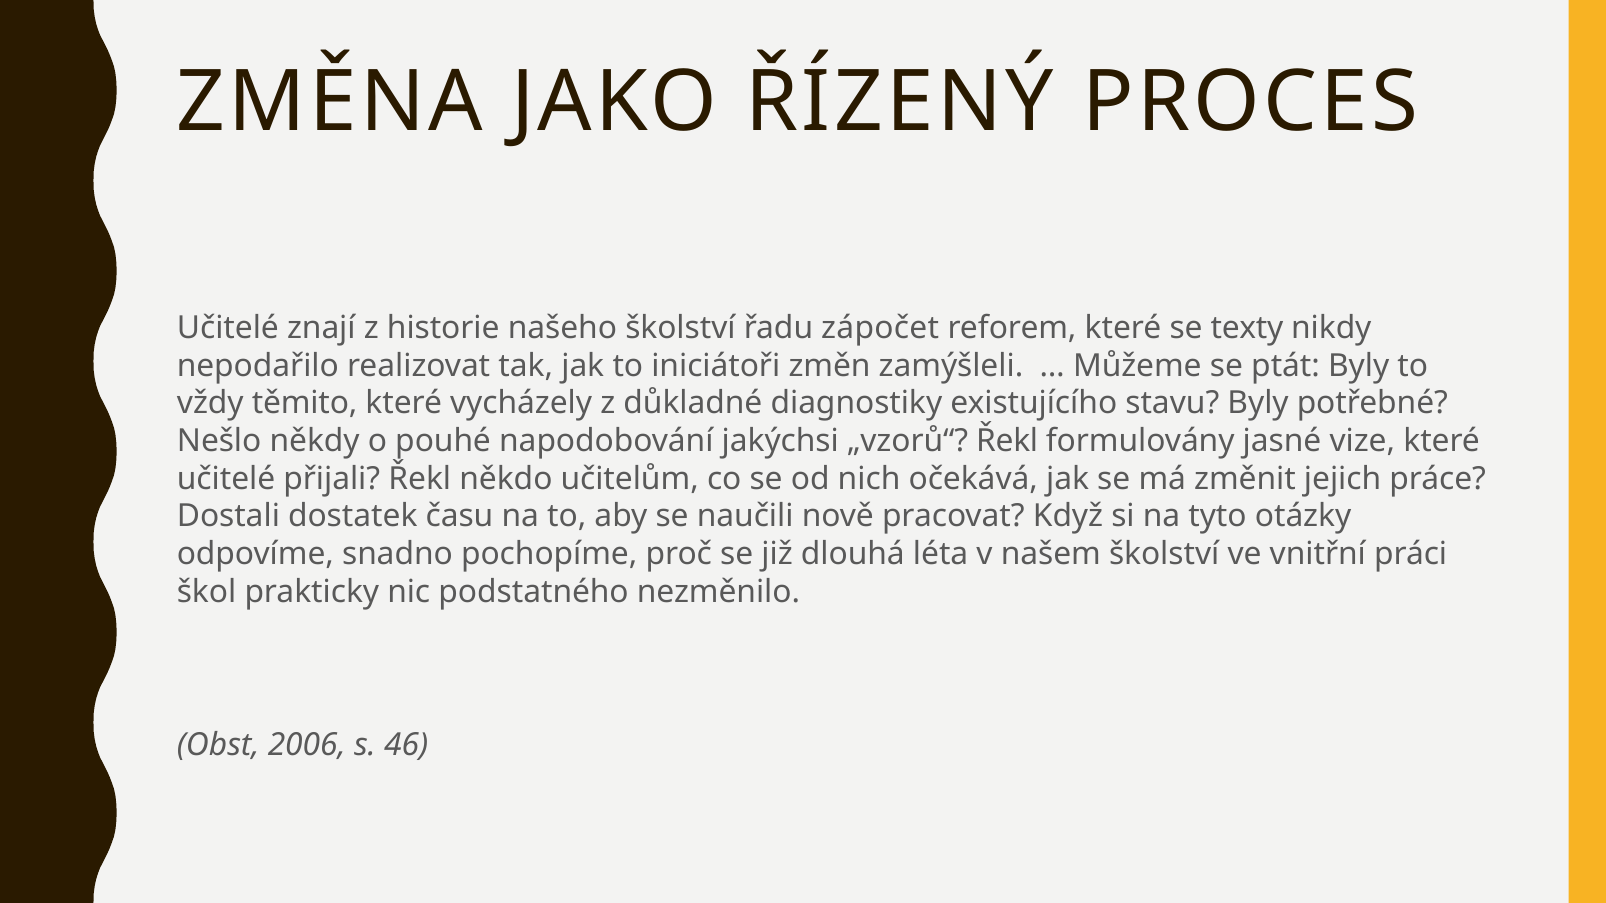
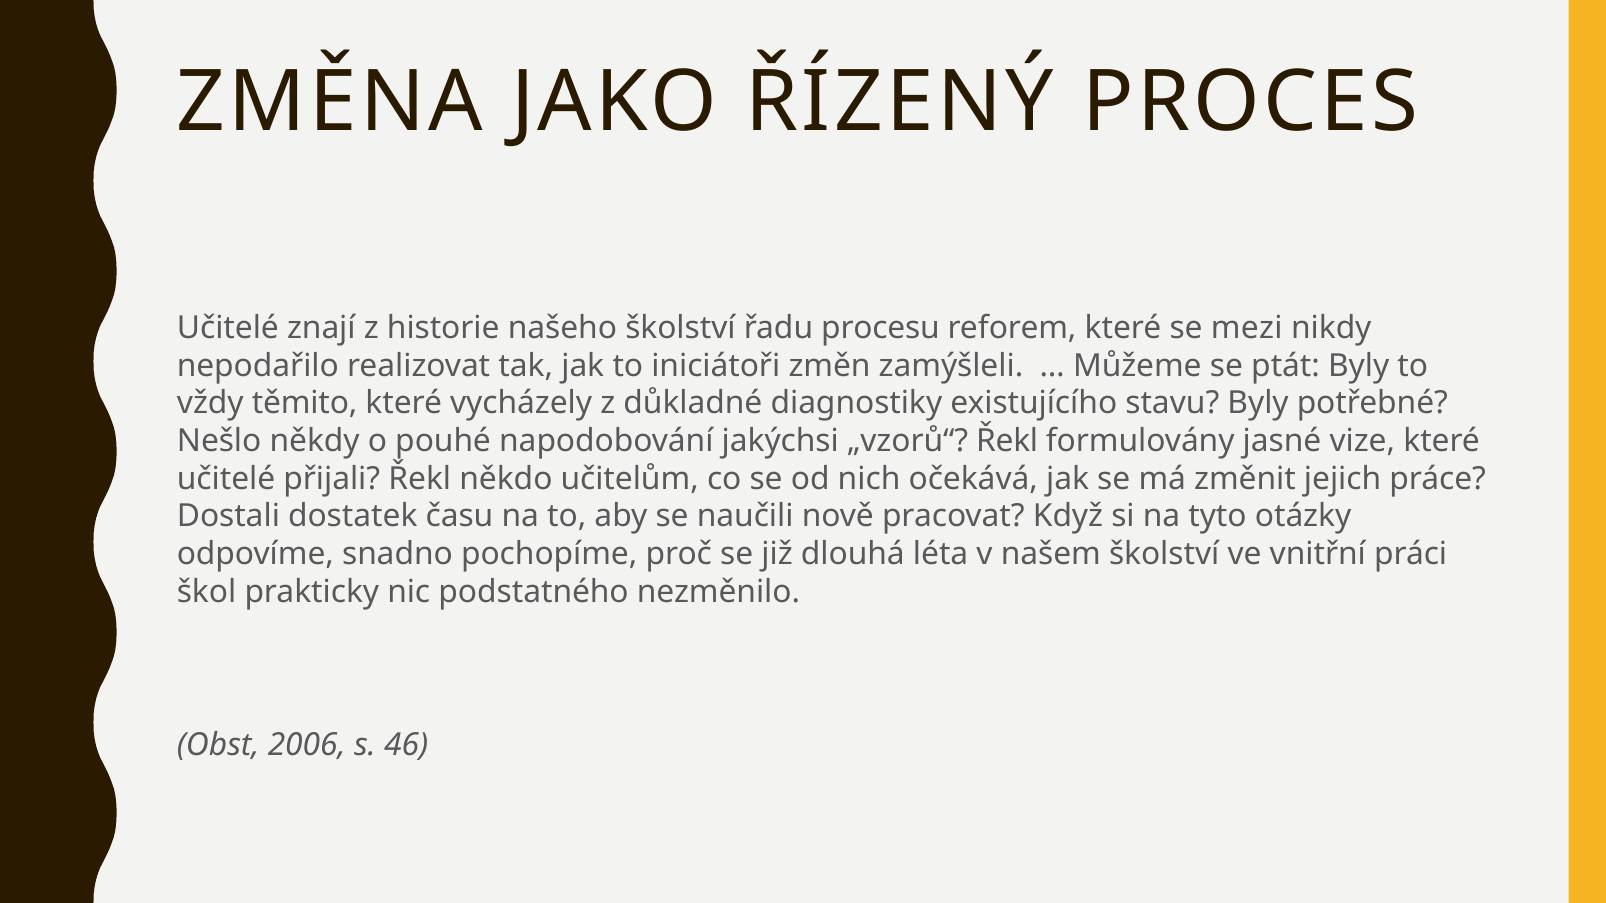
zápočet: zápočet -> procesu (880, 328)
texty: texty -> mezi (1247, 328)
